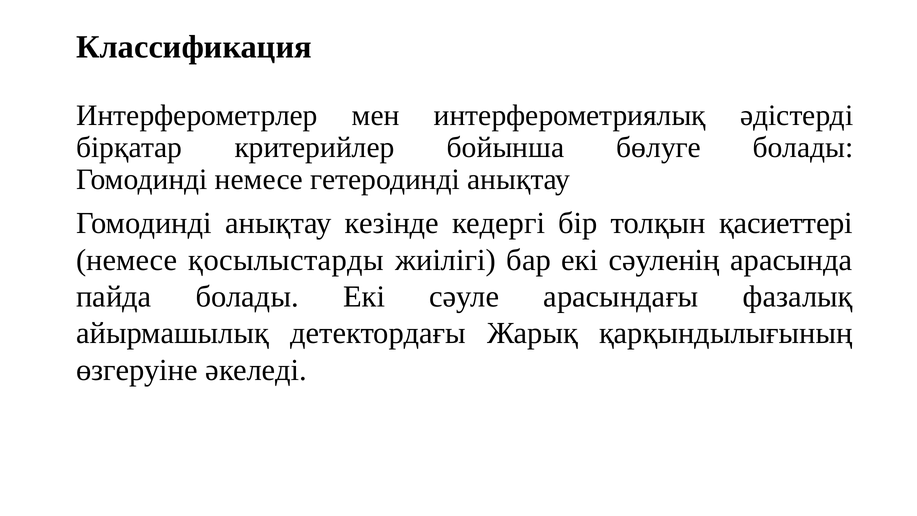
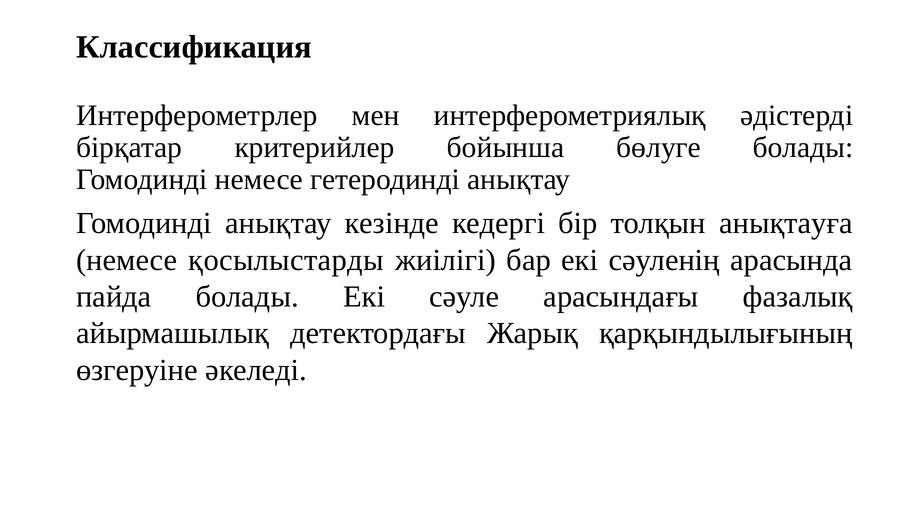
қасиеттері: қасиеттері -> анықтауға (786, 223)
